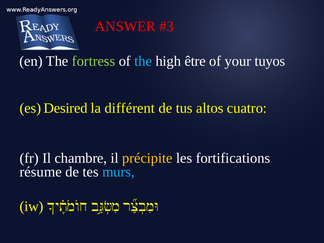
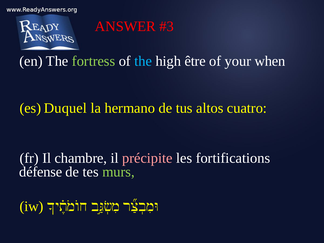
tuyos: tuyos -> when (270, 61)
Desired: Desired -> Duquel (65, 108)
différent: différent -> hermano (130, 108)
précipite colour: yellow -> pink (147, 158)
résume: résume -> défense (41, 172)
murs colour: light blue -> light green (118, 172)
